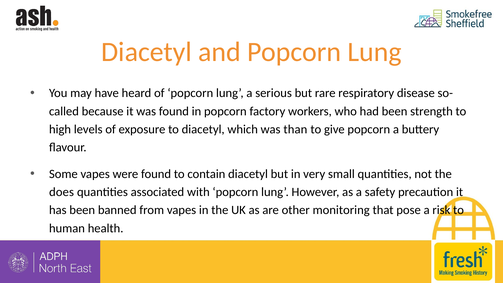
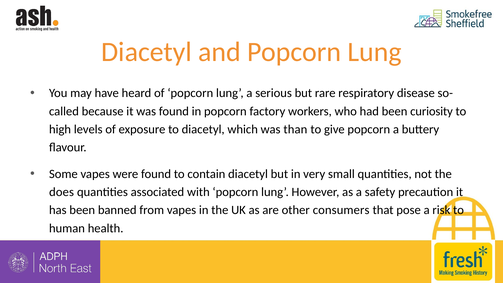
strength: strength -> curiosity (432, 111)
monitoring: monitoring -> consumers (341, 210)
